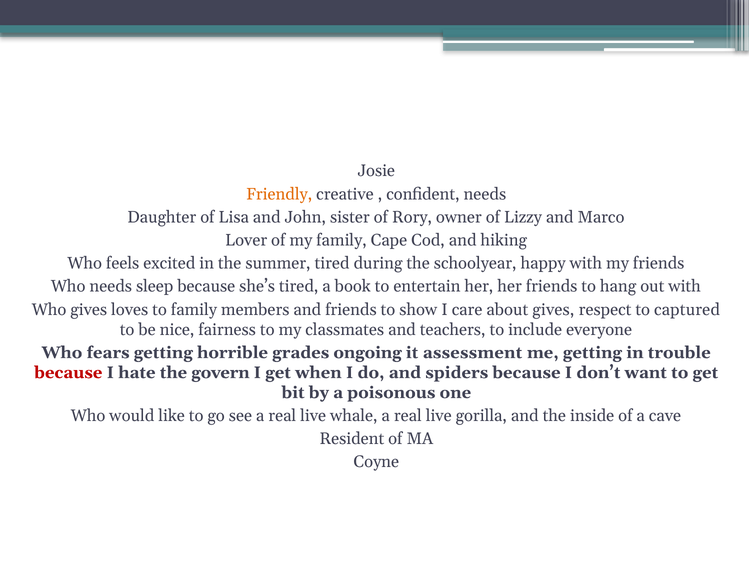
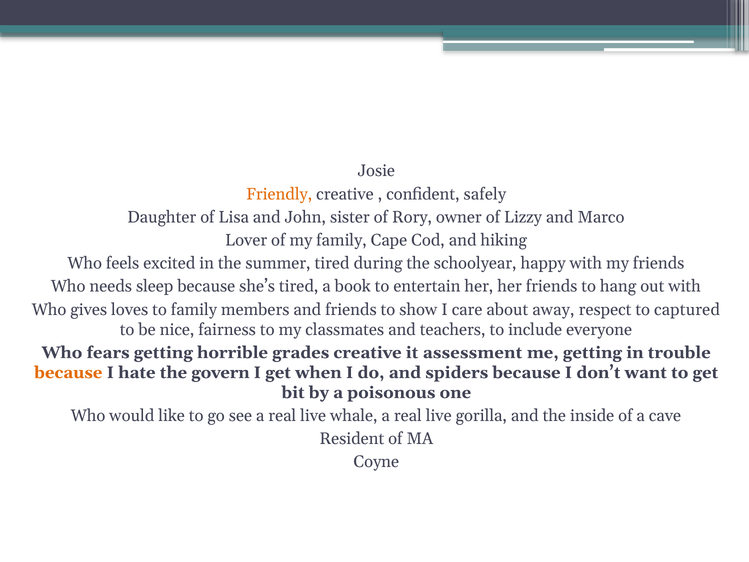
confident needs: needs -> safely (485, 194)
about gives: gives -> away (553, 309)
grades ongoing: ongoing -> creative (368, 352)
because colour: red -> orange (68, 372)
